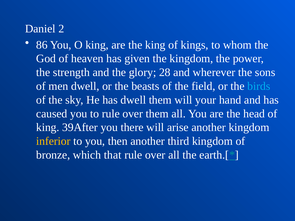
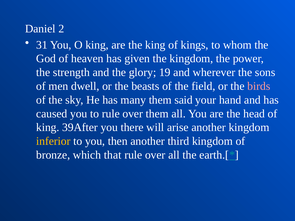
86: 86 -> 31 (42, 45)
28: 28 -> 19 (165, 72)
birds colour: light blue -> pink (259, 86)
has dwell: dwell -> many (133, 100)
them will: will -> said (184, 100)
